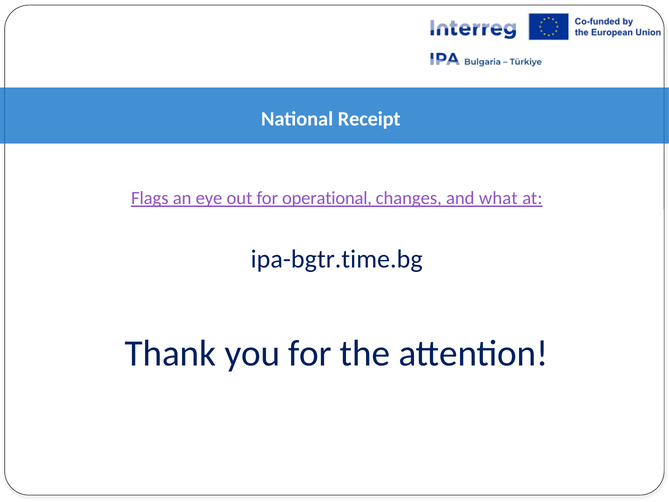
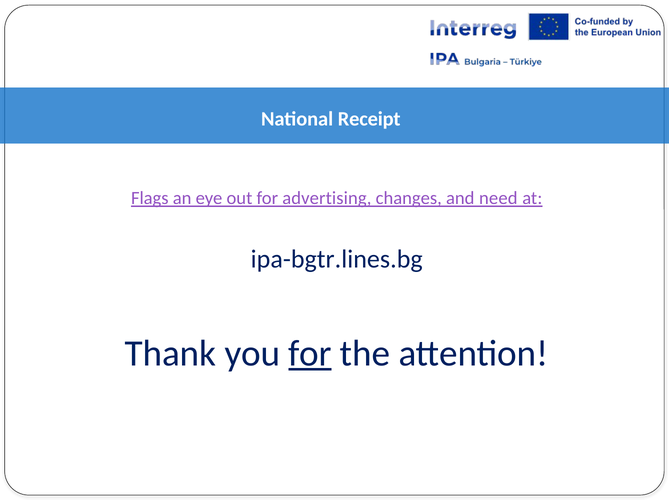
operational: operational -> advertising (327, 198)
what: what -> need (498, 198)
ipa-bgtr.time.bg: ipa-bgtr.time.bg -> ipa-bgtr.lines.bg (337, 259)
for underline: none -> present (310, 353)
